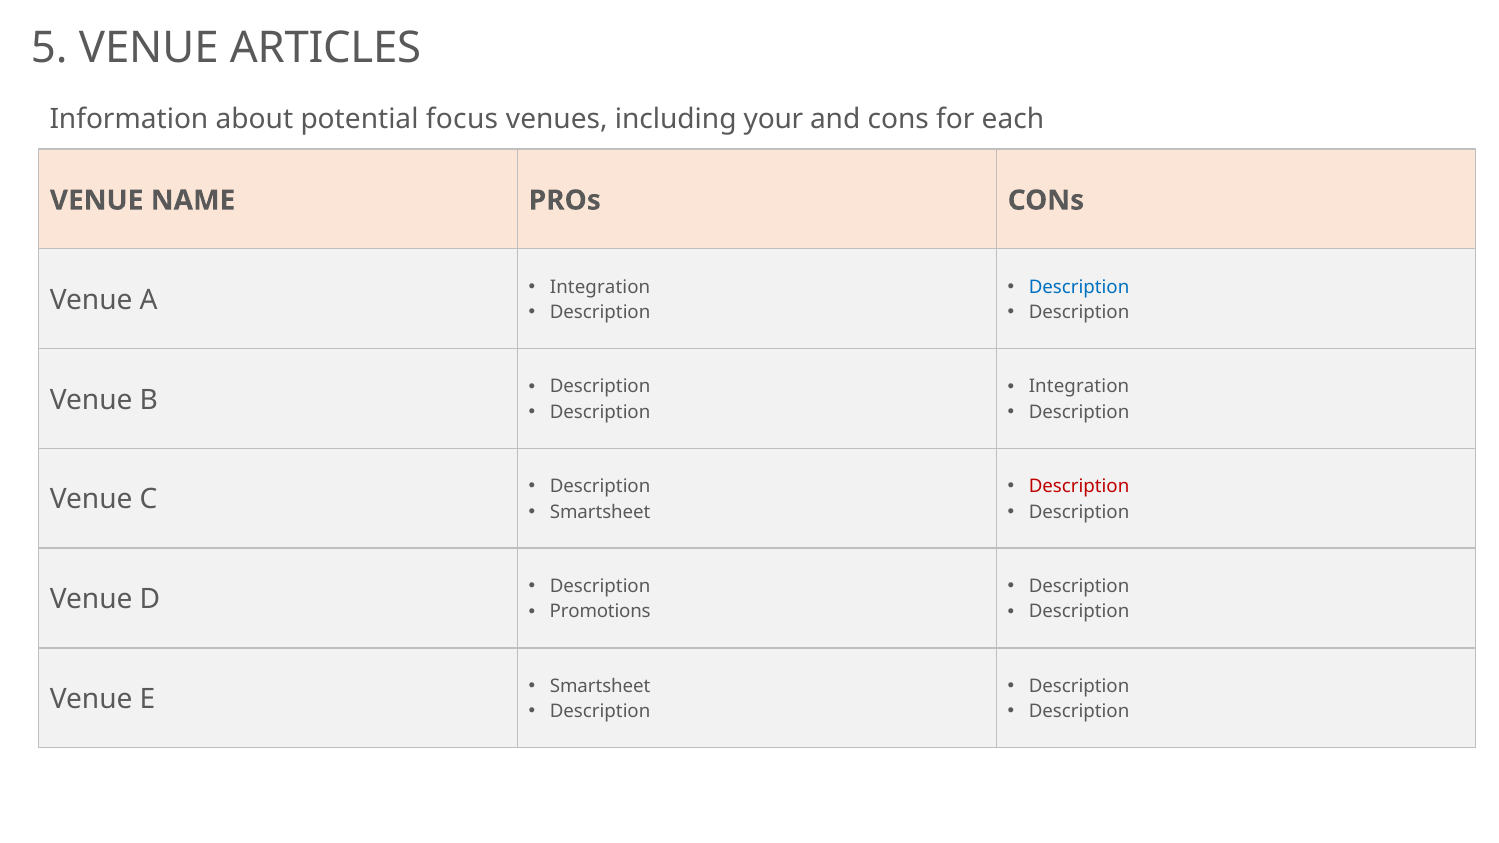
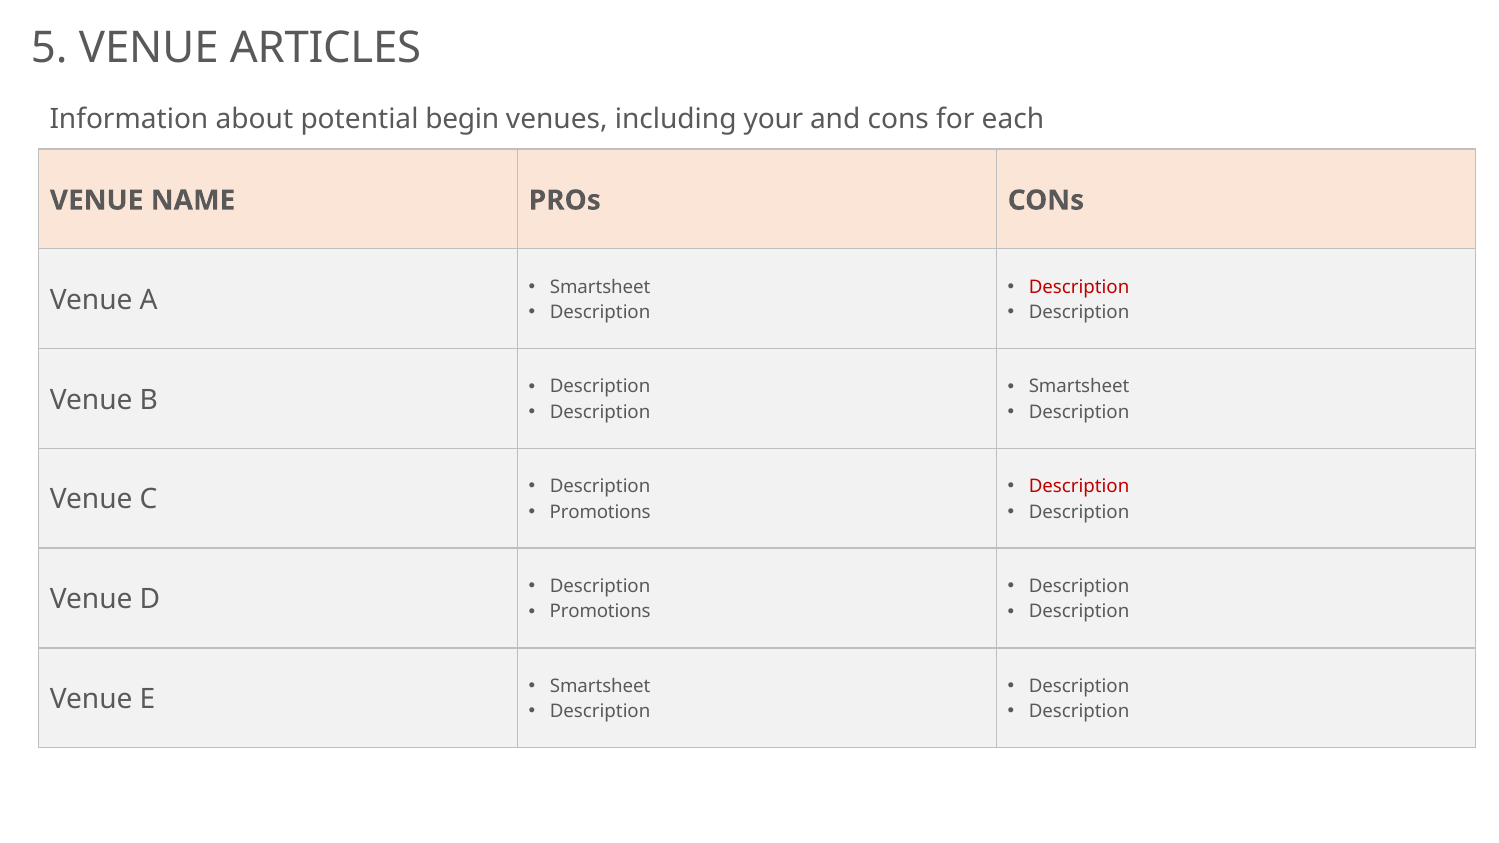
focus: focus -> begin (462, 120)
Integration: Integration -> Smartsheet (600, 287)
Description colour: blue -> red (1079, 287)
Integration: Integration -> Smartsheet (1079, 387)
Smartsheet: Smartsheet -> Promotions (600, 512)
